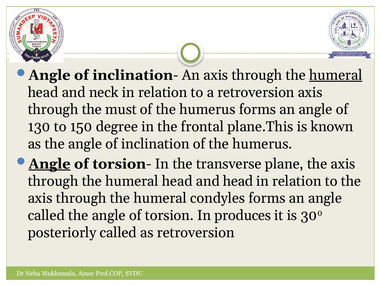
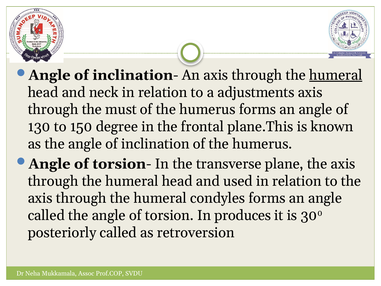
a retroversion: retroversion -> adjustments (256, 92)
Angle underline: present -> none (49, 164)
and head: head -> used (238, 181)
